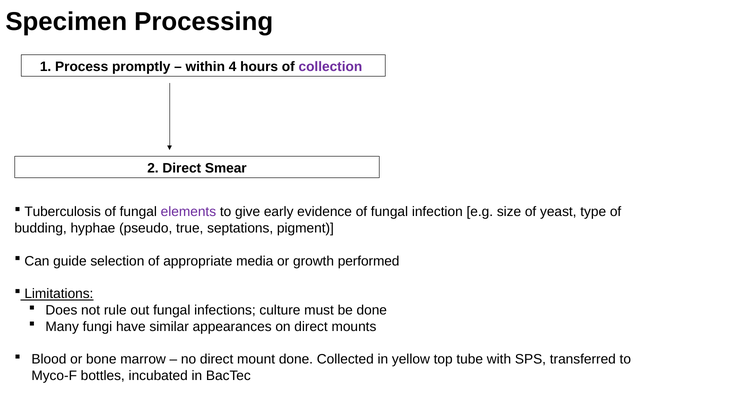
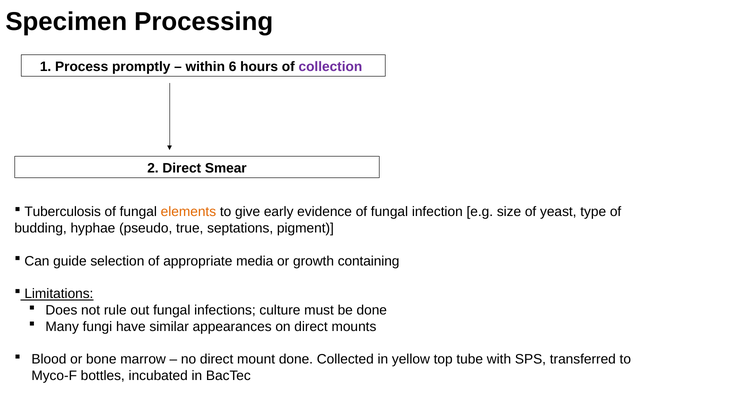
4: 4 -> 6 (233, 67)
elements colour: purple -> orange (188, 212)
performed: performed -> containing (369, 261)
